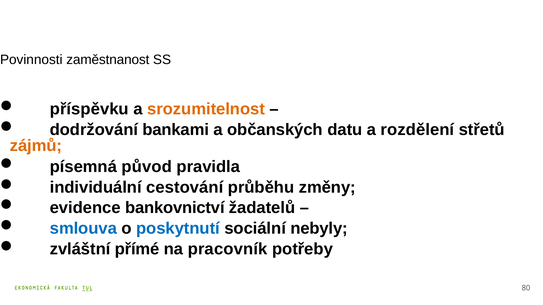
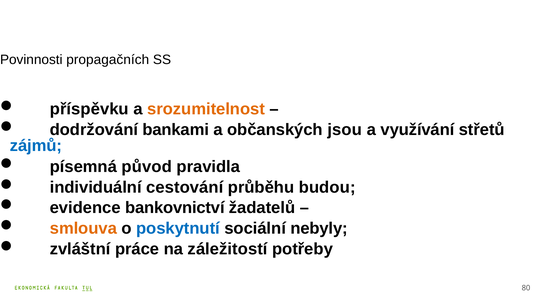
zaměstnanost: zaměstnanost -> propagačních (108, 60)
datu: datu -> jsou (345, 130)
rozdělení: rozdělení -> využívání (418, 130)
zájmů colour: orange -> blue (36, 146)
změny: změny -> budou (327, 188)
smlouva colour: blue -> orange (83, 229)
přímé: přímé -> práce (137, 250)
pracovník: pracovník -> záležitostí (228, 250)
